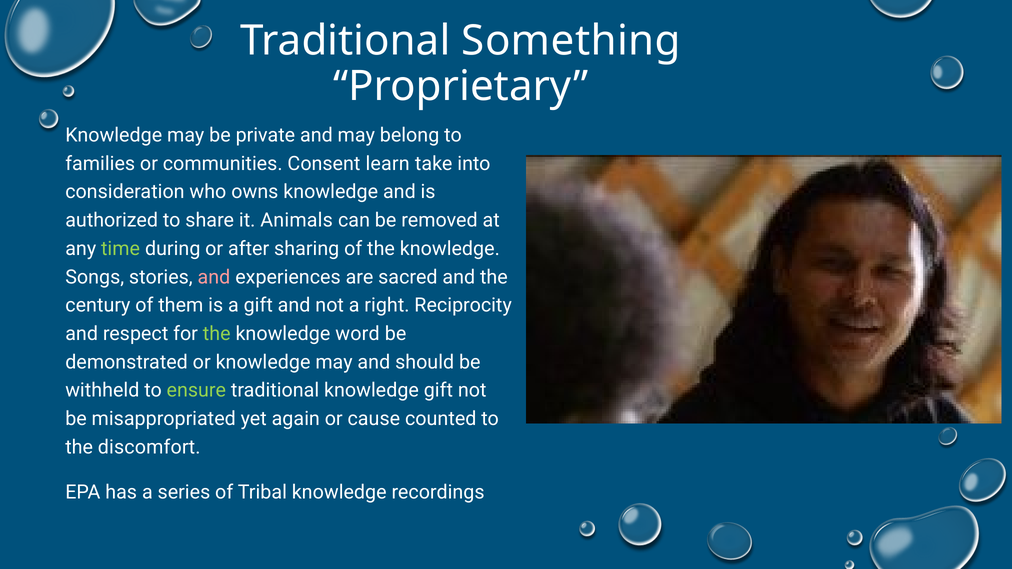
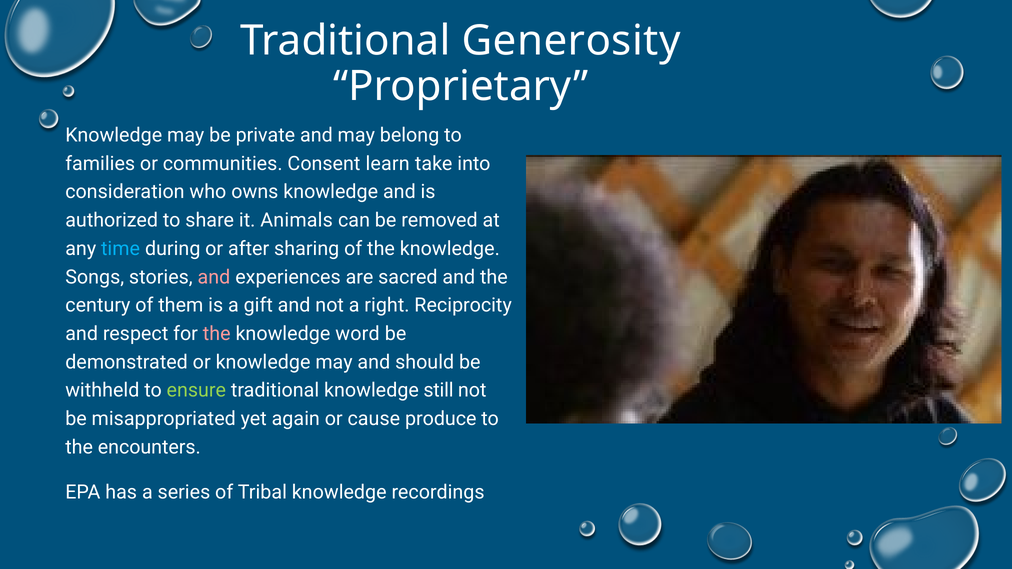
Something: Something -> Generosity (571, 41)
time colour: light green -> light blue (121, 249)
the colour: light green -> pink (217, 334)
knowledge gift: gift -> still (438, 391)
counted: counted -> produce (441, 419)
discomfort: discomfort -> encounters (149, 447)
